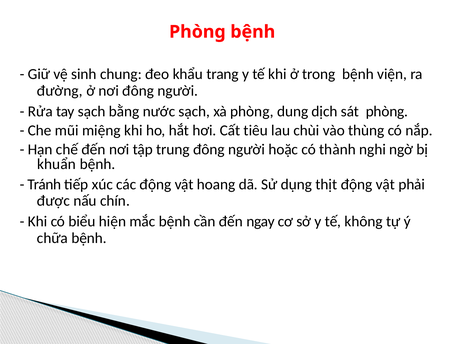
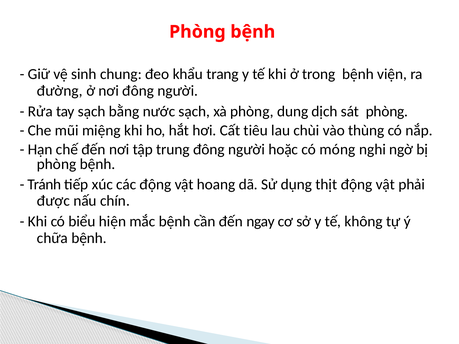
thành: thành -> móng (337, 149)
khuẩn: khuẩn -> phòng (57, 164)
